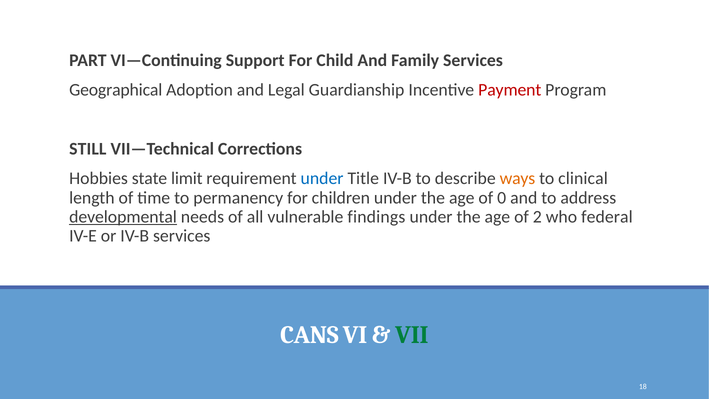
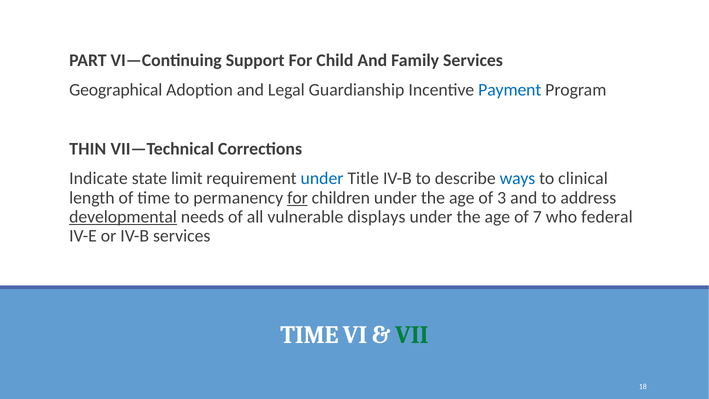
Payment colour: red -> blue (510, 90)
STILL: STILL -> THIN (88, 149)
Hobbies: Hobbies -> Indicate (98, 178)
ways colour: orange -> blue (517, 178)
for underline: none -> present (298, 198)
0: 0 -> 3 (502, 198)
findings: findings -> displays (376, 217)
2: 2 -> 7 (537, 217)
CANS: CANS -> TIME (309, 335)
